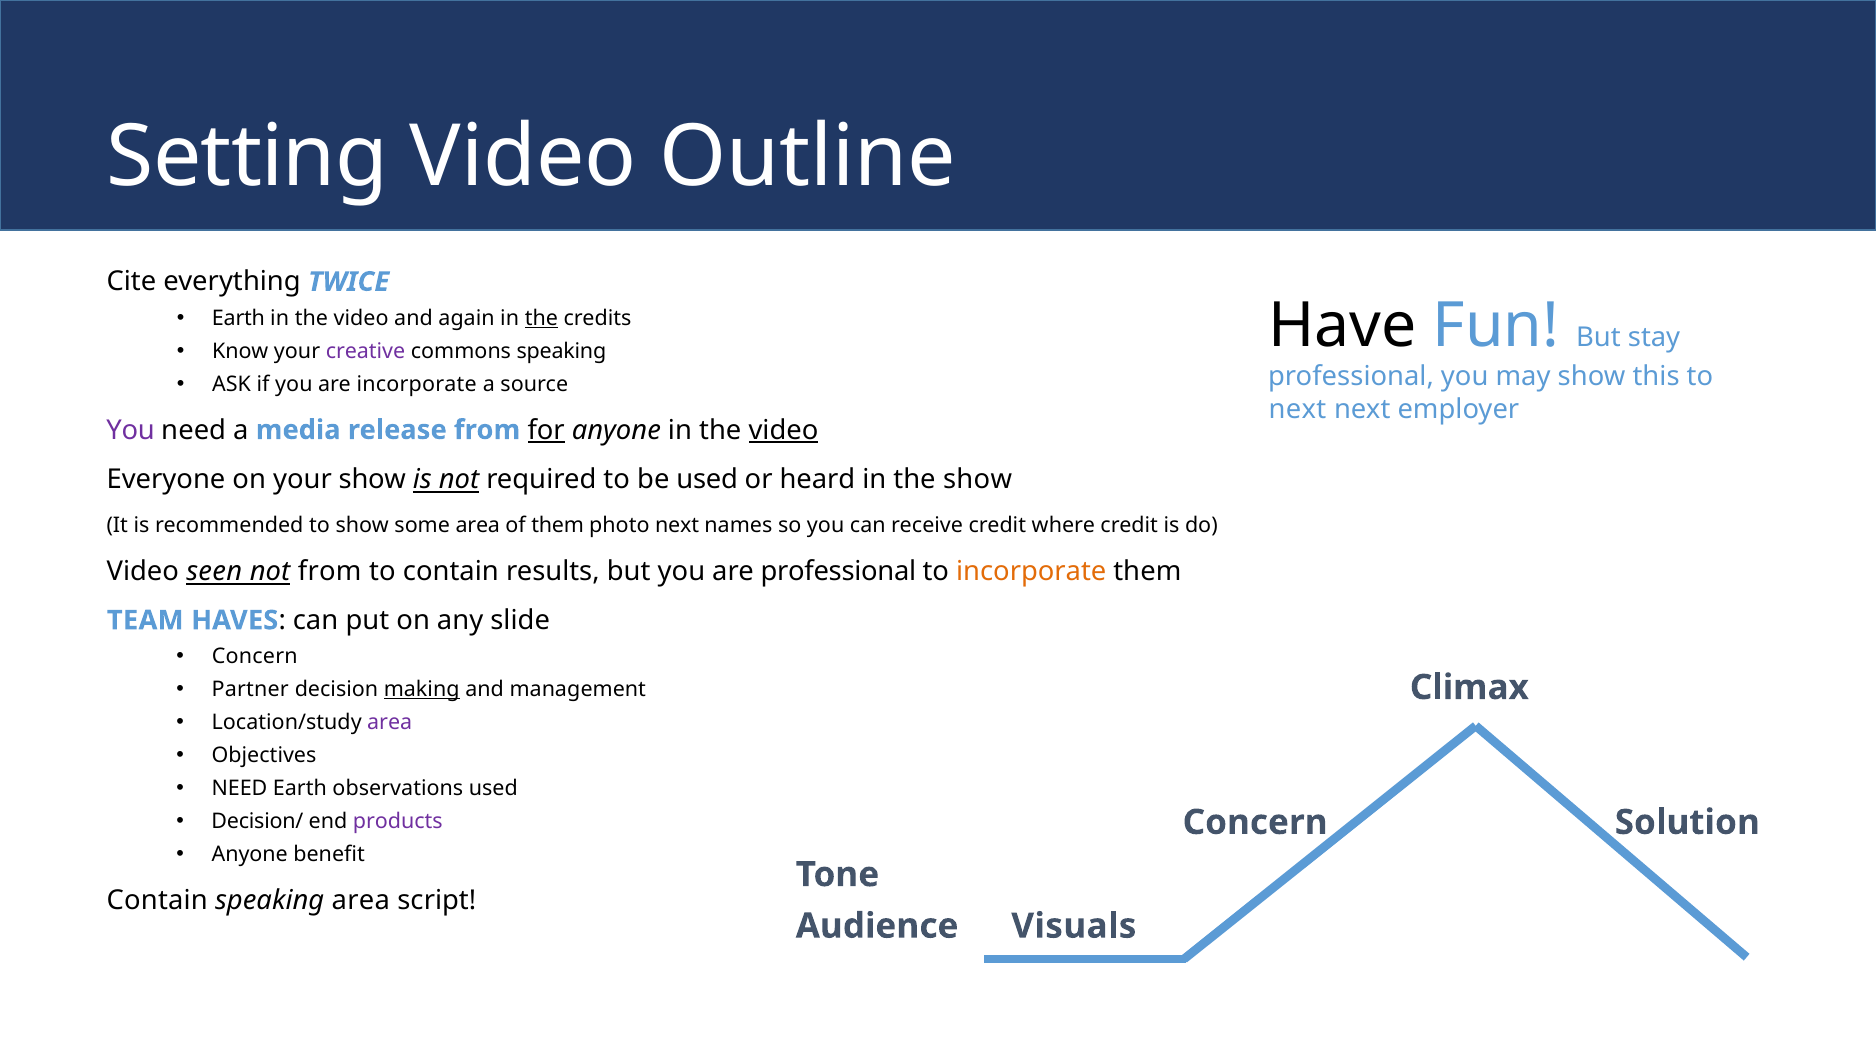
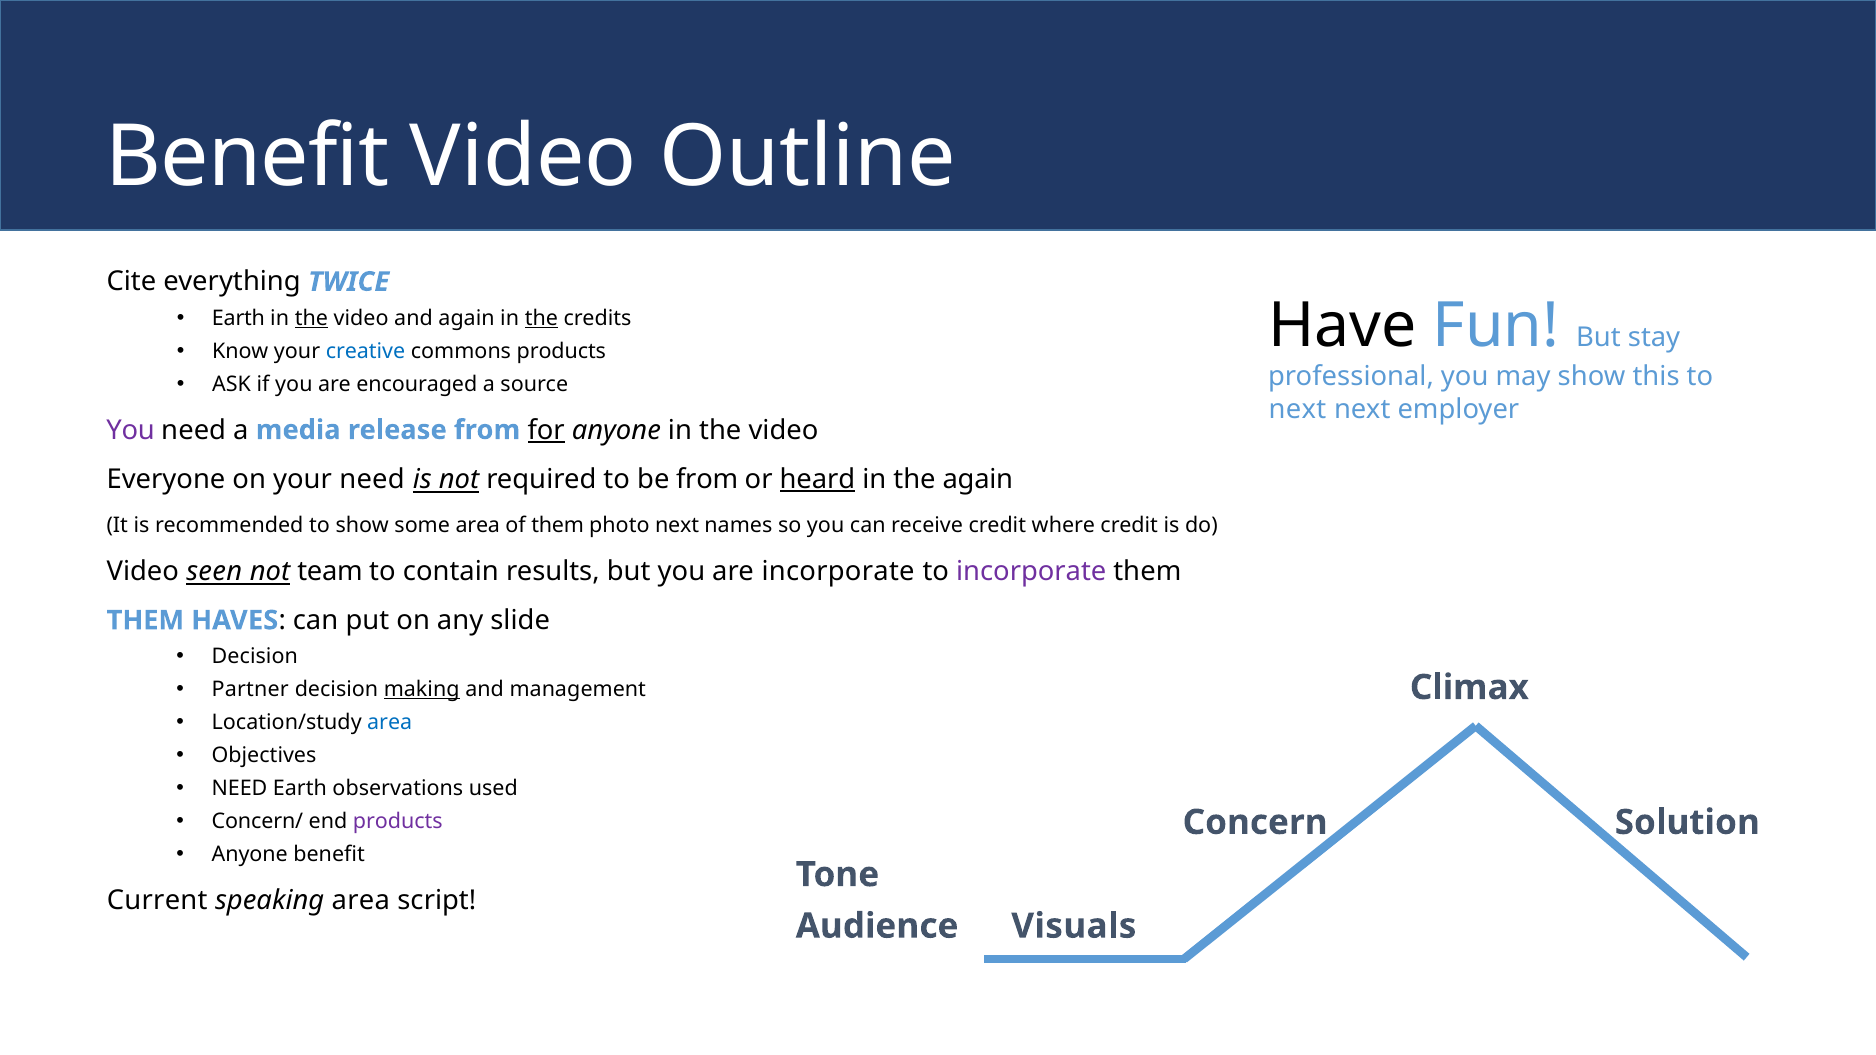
Setting: Setting -> Benefit (247, 158)
the underline: none -> present (311, 318)
creative colour: purple -> blue (365, 351)
commons speaking: speaking -> products (561, 351)
are incorporate: incorporate -> encouraged (417, 384)
video underline: present -> none (783, 430)
your show: show -> need (372, 479)
be used: used -> from (707, 479)
heard underline: none -> present (817, 479)
the show: show -> again (978, 479)
not from: from -> team (330, 571)
are professional: professional -> incorporate (838, 571)
incorporate colour: orange -> purple (1031, 571)
TEAM: TEAM -> THEM (145, 620)
Concern: Concern -> Decision (255, 657)
area colour: purple -> blue (390, 723)
Decision/: Decision/ -> Concern/ (257, 822)
Contain: Contain -> Current (157, 901)
